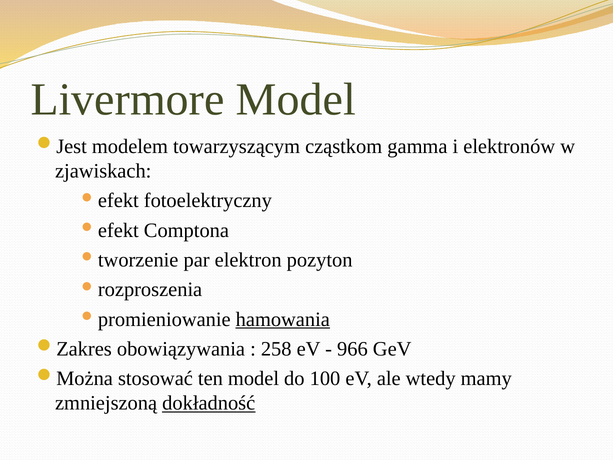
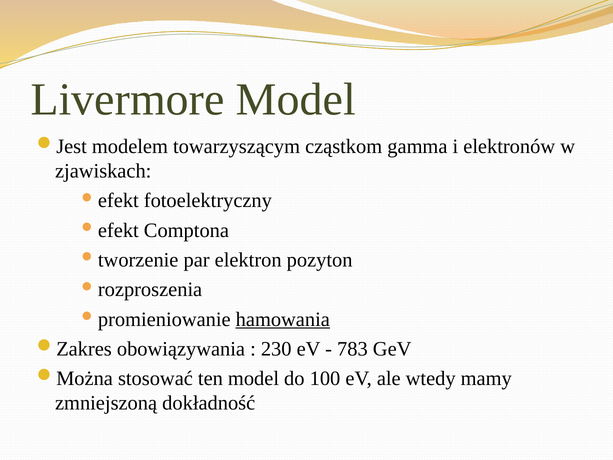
258: 258 -> 230 (276, 349)
966: 966 -> 783 (352, 349)
dokładność underline: present -> none (209, 403)
